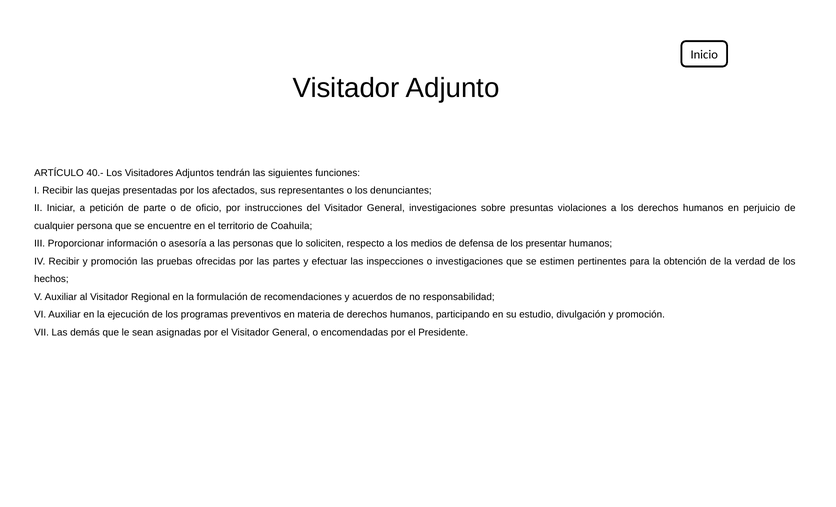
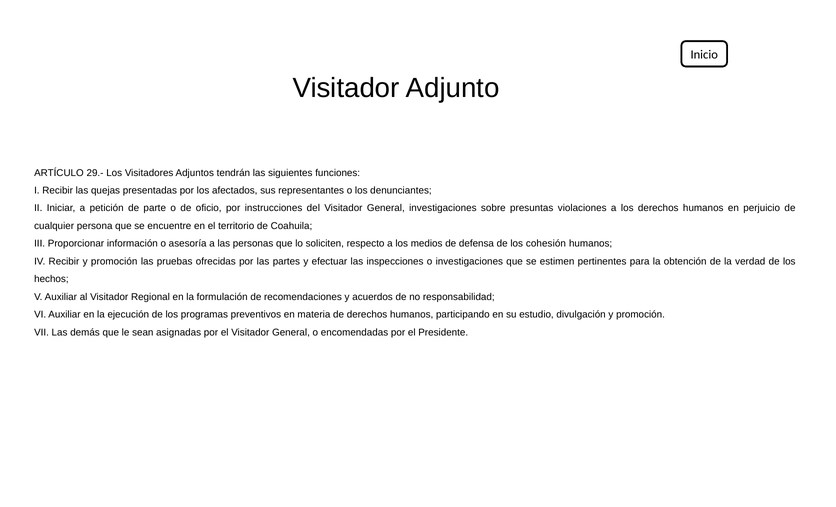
40.-: 40.- -> 29.- (95, 173)
presentar: presentar -> cohesión (546, 244)
